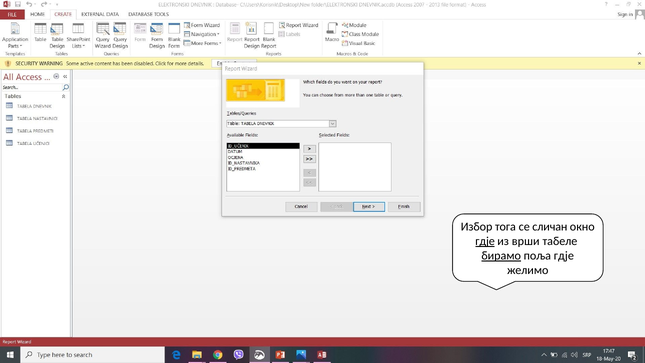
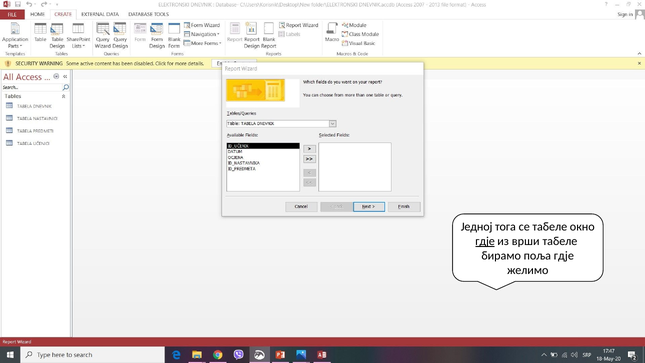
Избор: Избор -> Једној (477, 227)
се сличан: сличан -> табеле (550, 227)
бирамо underline: present -> none (501, 256)
